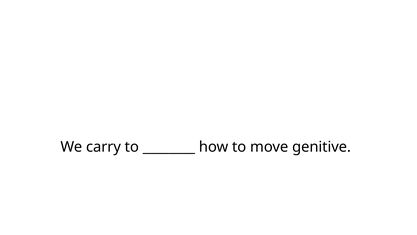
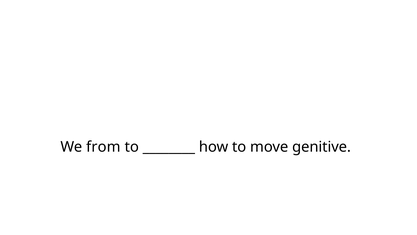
carry: carry -> from (103, 147)
